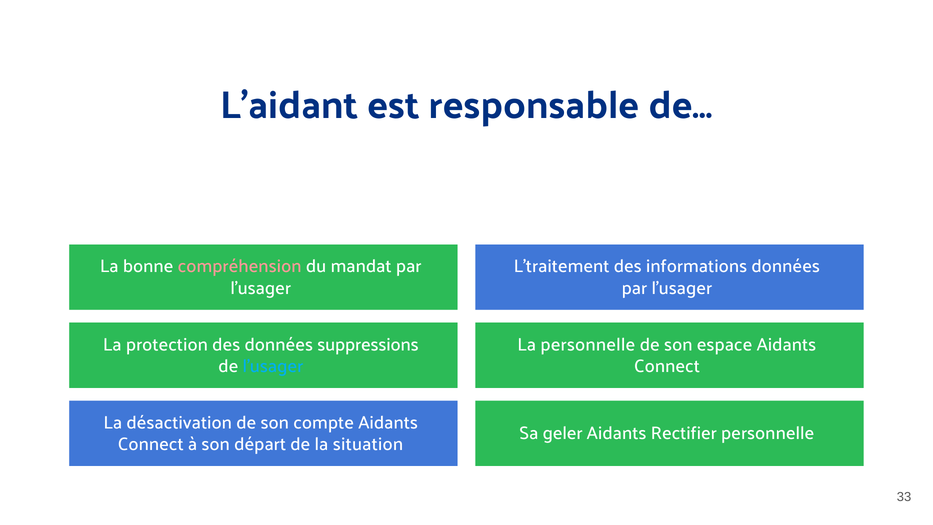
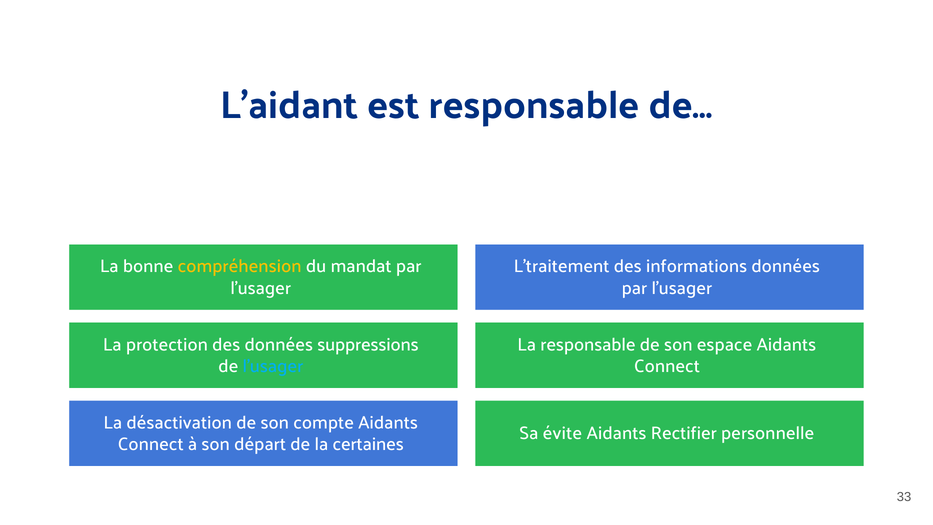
compréhension colour: pink -> yellow (240, 266)
La personnelle: personnelle -> responsable (588, 344)
geler: geler -> évite (562, 433)
situation: situation -> certaines (368, 444)
